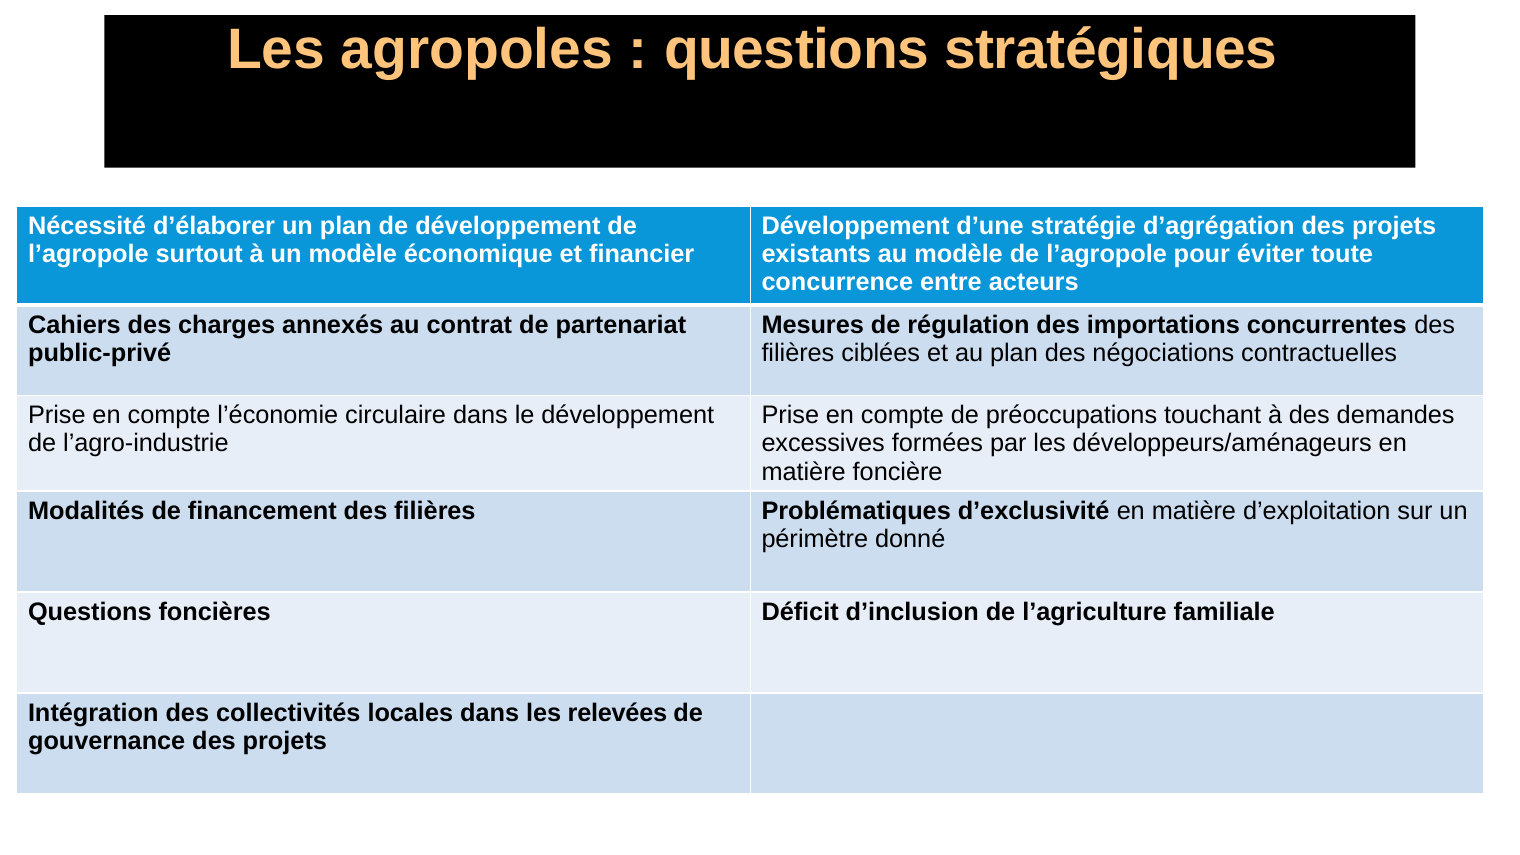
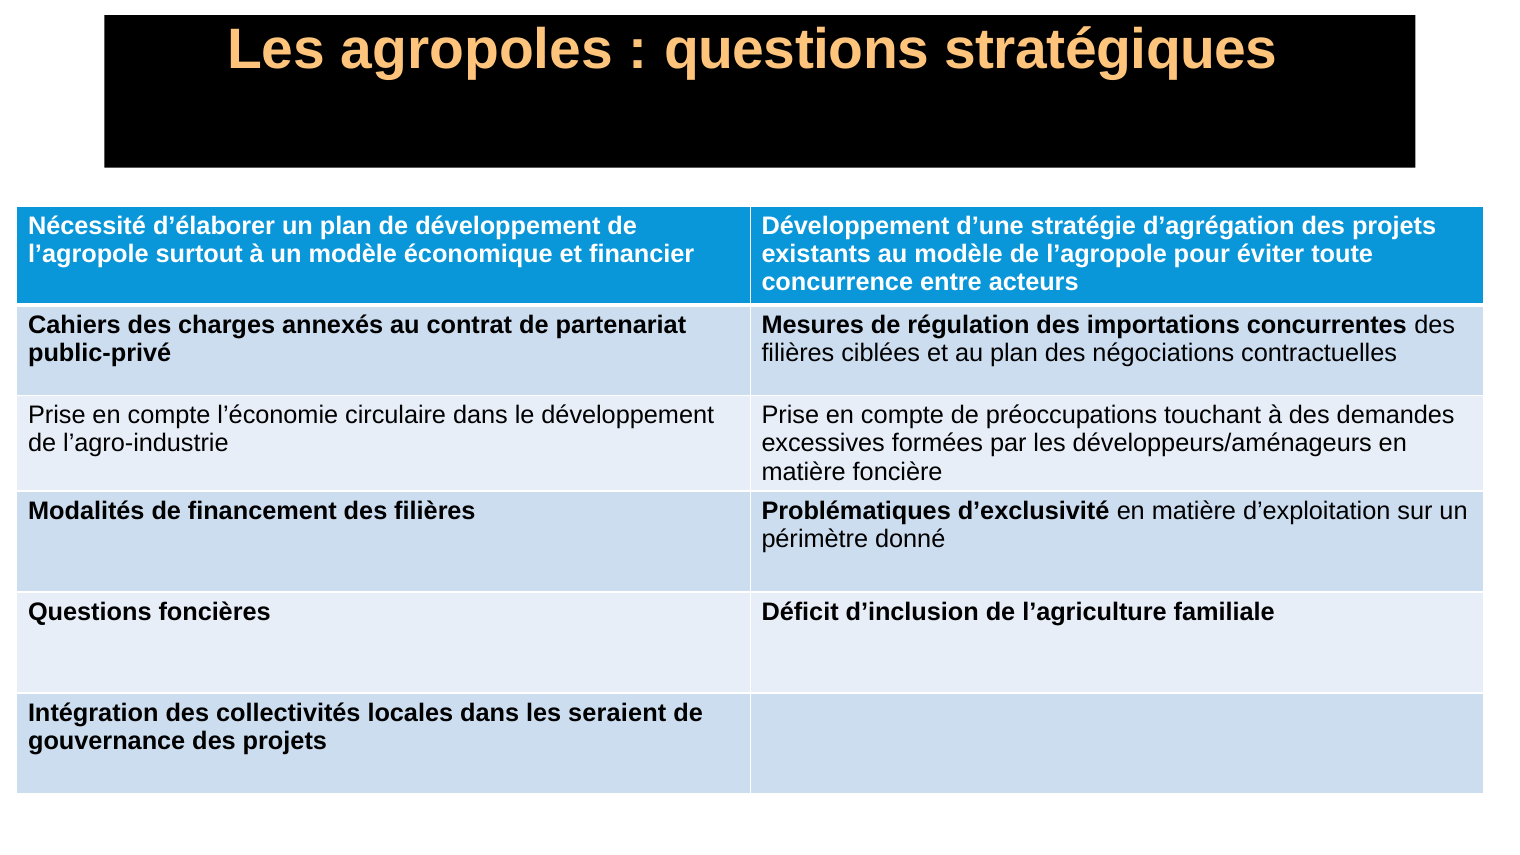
relevées: relevées -> seraient (617, 713)
